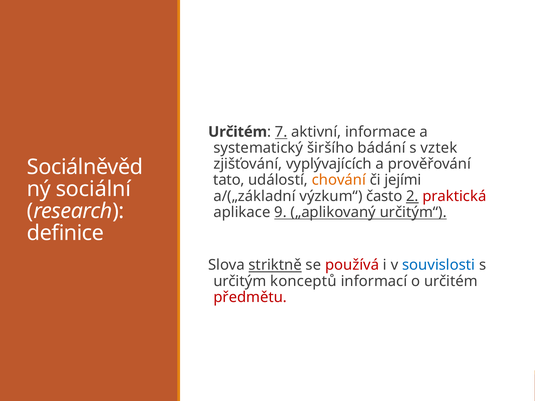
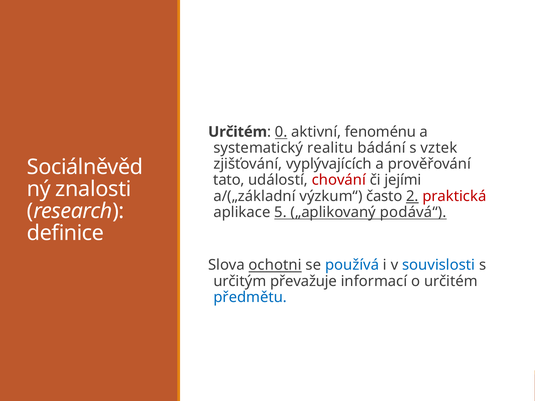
7: 7 -> 0 (281, 132)
informace: informace -> fenoménu (380, 132)
širšího: širšího -> realitu (330, 148)
chování colour: orange -> red (339, 180)
sociální: sociální -> znalosti (93, 189)
9: 9 -> 5 (281, 212)
určitým“: určitým“ -> podává“ (413, 212)
striktně: striktně -> ochotni (275, 265)
používá colour: red -> blue (352, 265)
konceptů: konceptů -> převažuje (304, 281)
předmětu colour: red -> blue (250, 297)
